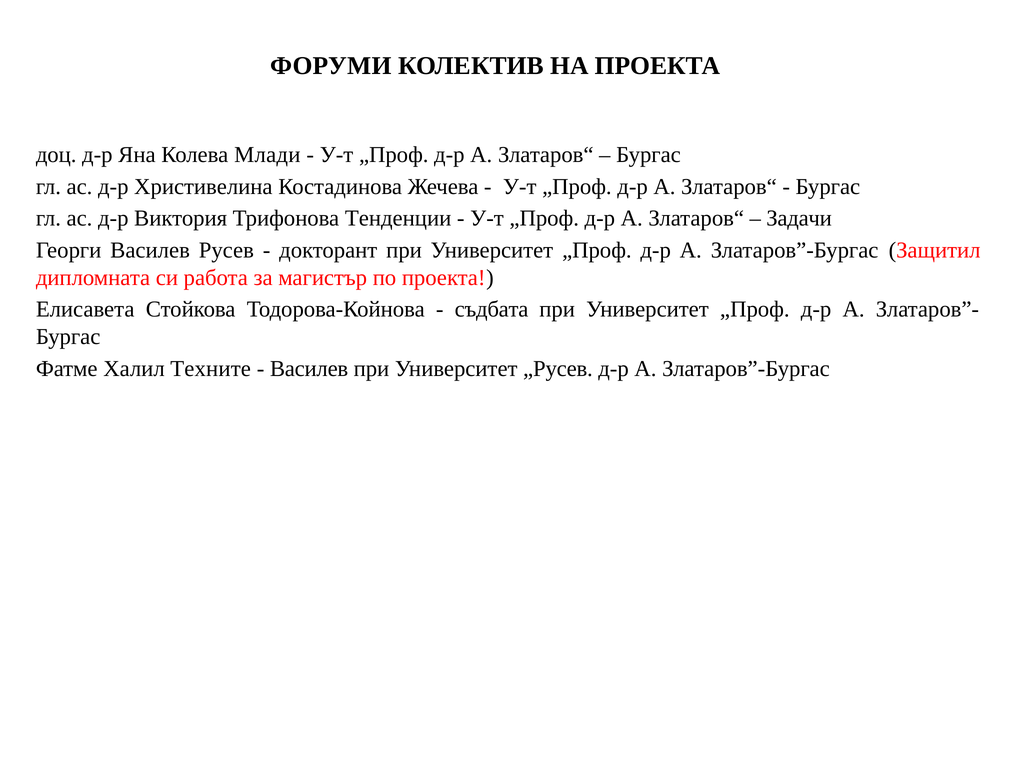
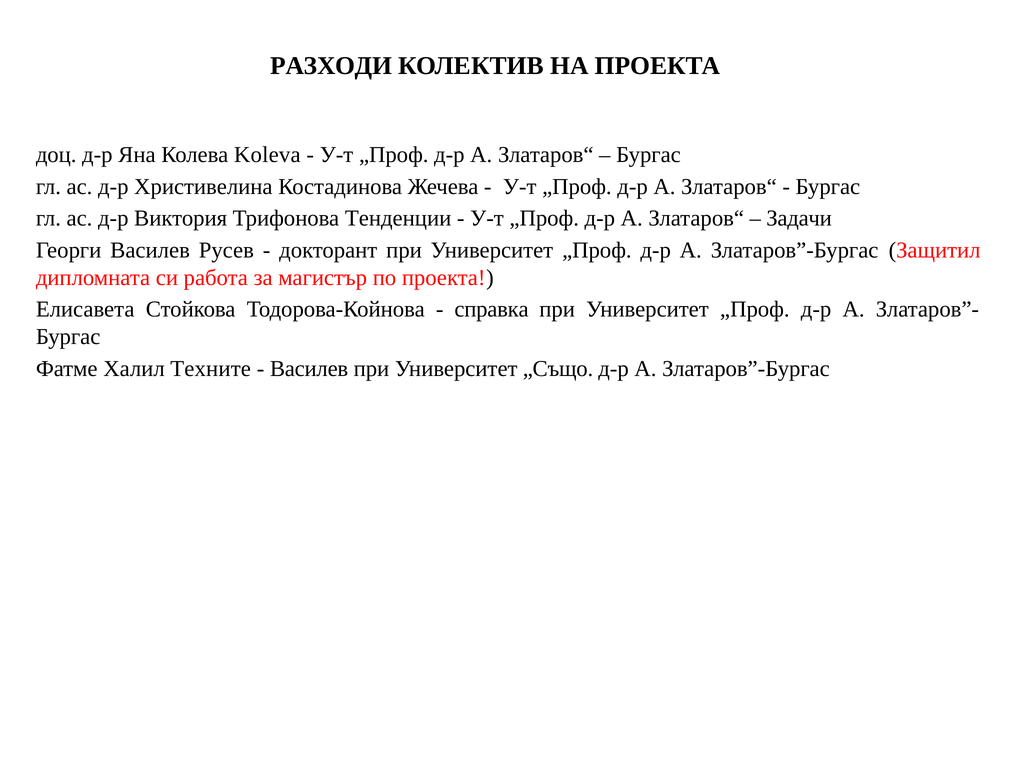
ФОРУМИ: ФОРУМИ -> РАЗХОДИ (331, 66)
Млади: Млади -> Koleva (267, 155)
съдбата: съдбата -> справка (492, 309)
„Русев: „Русев -> „Също (558, 368)
